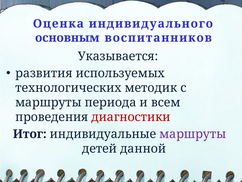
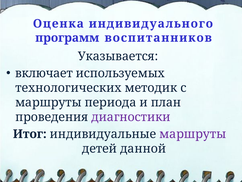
основным: основным -> программ (67, 38)
развития: развития -> включает (44, 73)
всем: всем -> план (166, 102)
диагностики colour: red -> purple (131, 117)
